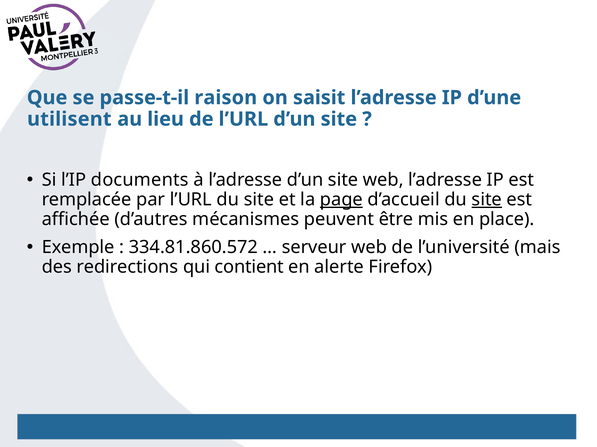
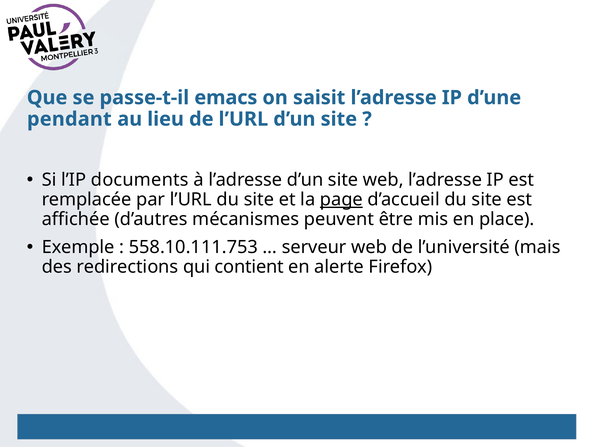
raison: raison -> emacs (226, 98)
utilisent: utilisent -> pendant (69, 119)
site underline: present -> none (487, 200)
334.81.860.572: 334.81.860.572 -> 558.10.111.753 (193, 248)
